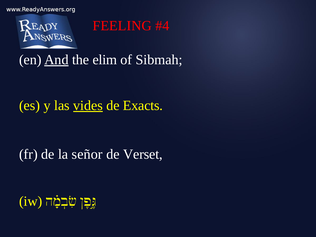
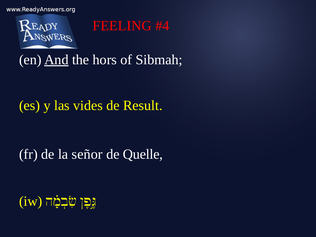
elim: elim -> hors (105, 60)
vides underline: present -> none (88, 105)
Exacts: Exacts -> Result (143, 105)
Verset: Verset -> Quelle (143, 154)
